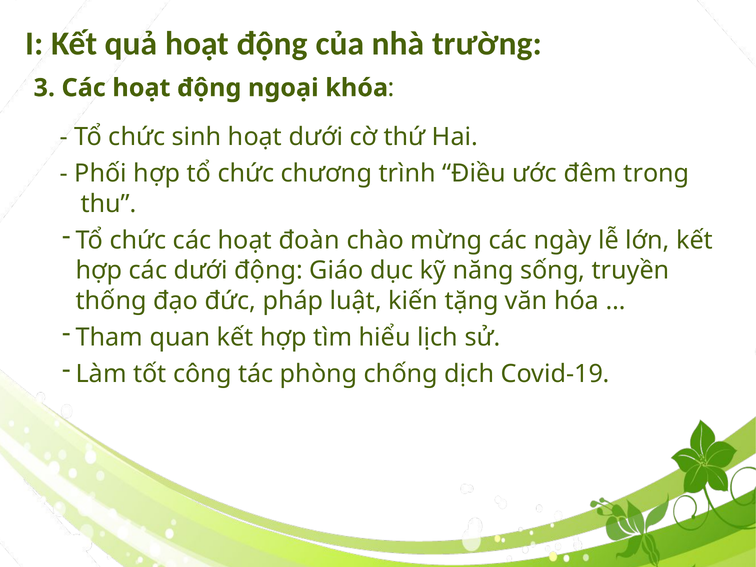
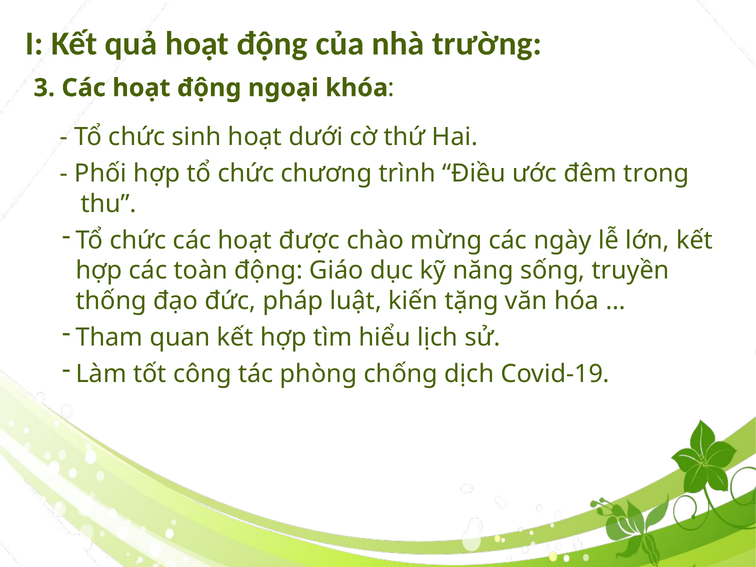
đoàn: đoàn -> được (309, 240)
các dưới: dưới -> toàn (201, 271)
